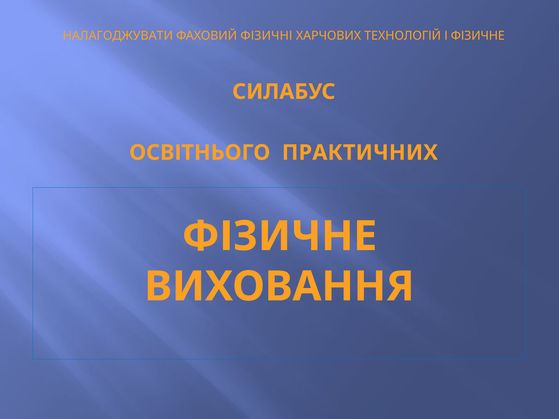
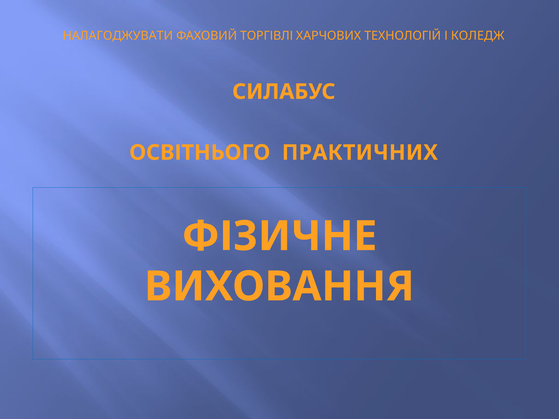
ФІЗИЧНІ: ФІЗИЧНІ -> ТОРГІВЛІ (267, 36)
І ФІЗИЧНЕ: ФІЗИЧНЕ -> КОЛЕДЖ (478, 36)
